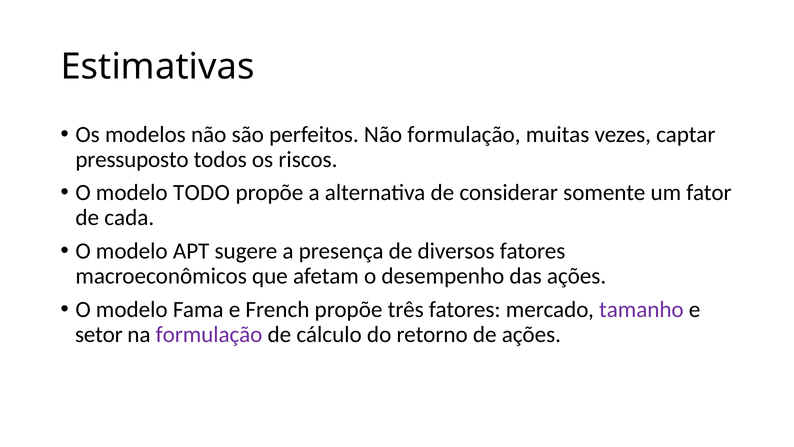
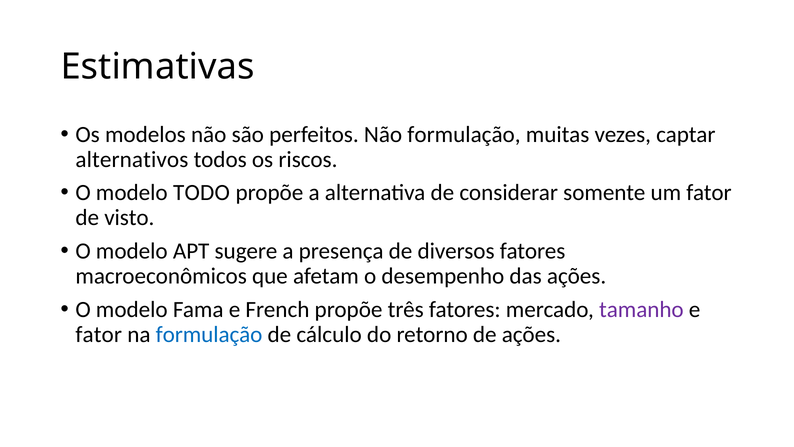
pressuposto: pressuposto -> alternativos (132, 159)
cada: cada -> visto (129, 218)
setor: setor -> fator (99, 334)
formulação colour: purple -> blue (209, 334)
